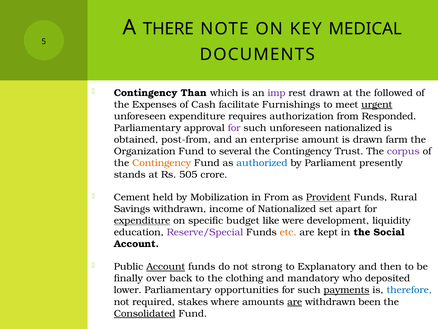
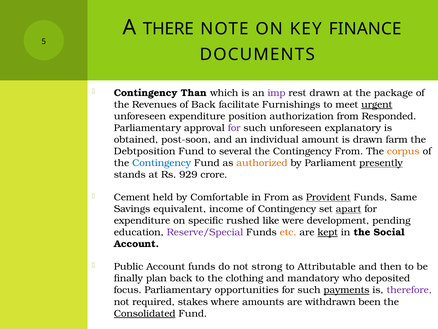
MEDICAL: MEDICAL -> FINANCE (365, 29)
followed: followed -> package (393, 93)
Expenses: Expenses -> Revenues (154, 104)
of Cash: Cash -> Back (203, 104)
requires: requires -> position (247, 116)
unforeseen nationalized: nationalized -> explanatory (353, 128)
post-from: post-from -> post-soon (186, 139)
enterprise: enterprise -> individual (275, 139)
Organization: Organization -> Debtposition (145, 151)
Contingency Trust: Trust -> From (349, 151)
corpus colour: purple -> orange (403, 151)
Contingency colour: orange -> blue (162, 163)
authorized colour: blue -> orange (262, 163)
presently underline: none -> present (381, 163)
505: 505 -> 929 (188, 174)
Mobilization: Mobilization -> Comfortable (219, 197)
Rural: Rural -> Same (404, 197)
Savings withdrawn: withdrawn -> equivalent (180, 209)
of Nationalized: Nationalized -> Contingency (287, 209)
apart underline: none -> present (348, 209)
expenditure underline: present -> none (142, 220)
budget: budget -> rushed (243, 220)
liquidity: liquidity -> pending (391, 220)
kept underline: none -> present (328, 232)
Account underline: present -> none (166, 266)
Explanatory: Explanatory -> Attributable (327, 266)
over: over -> plan (156, 278)
lower: lower -> focus (128, 290)
therefore colour: blue -> purple (409, 290)
are underline: present -> none (295, 301)
